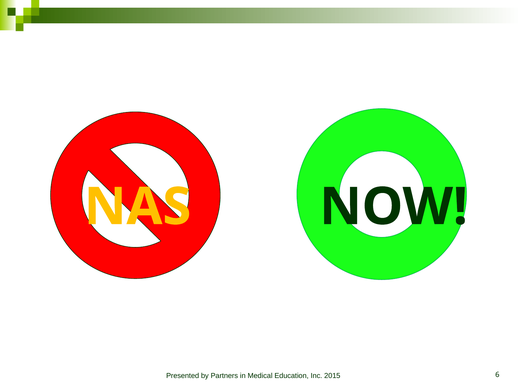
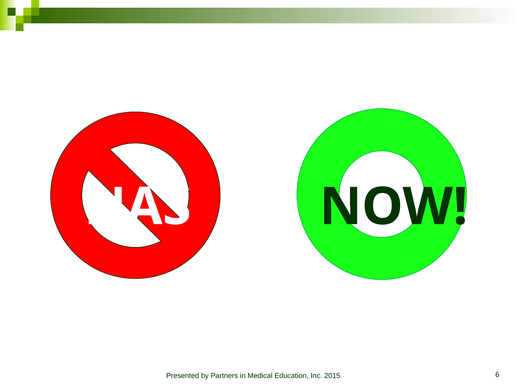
NAS colour: yellow -> white (138, 207)
